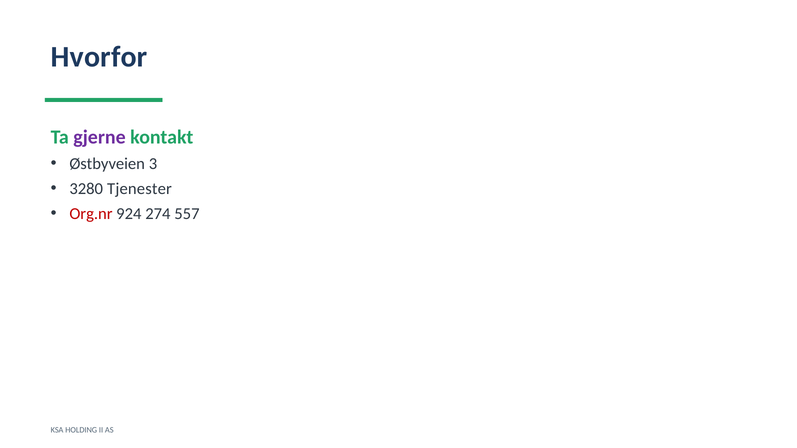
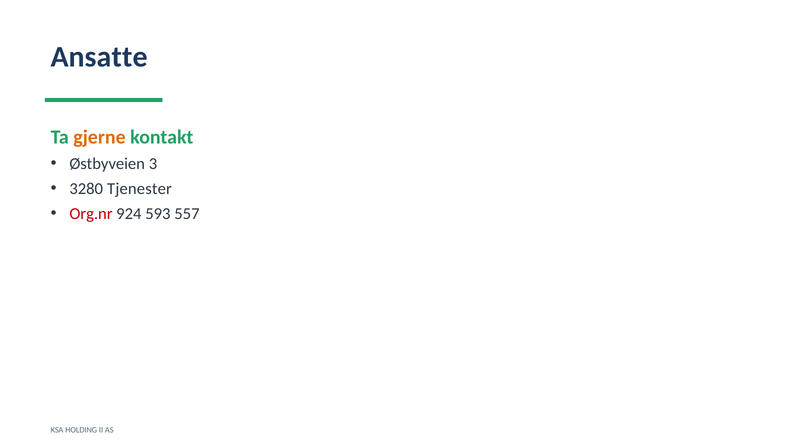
Hvorfor: Hvorfor -> Ansatte (99, 57)
gjerne colour: purple -> orange (100, 137)
274: 274 -> 593 (158, 214)
